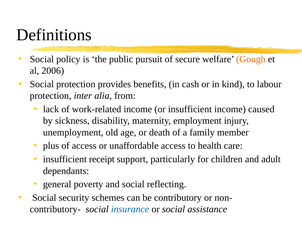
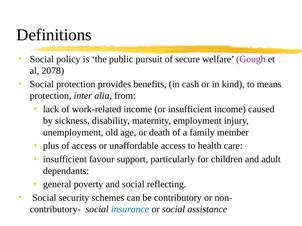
Gough colour: orange -> purple (251, 59)
2006: 2006 -> 2078 (53, 71)
labour: labour -> means (269, 84)
receipt: receipt -> favour (102, 160)
